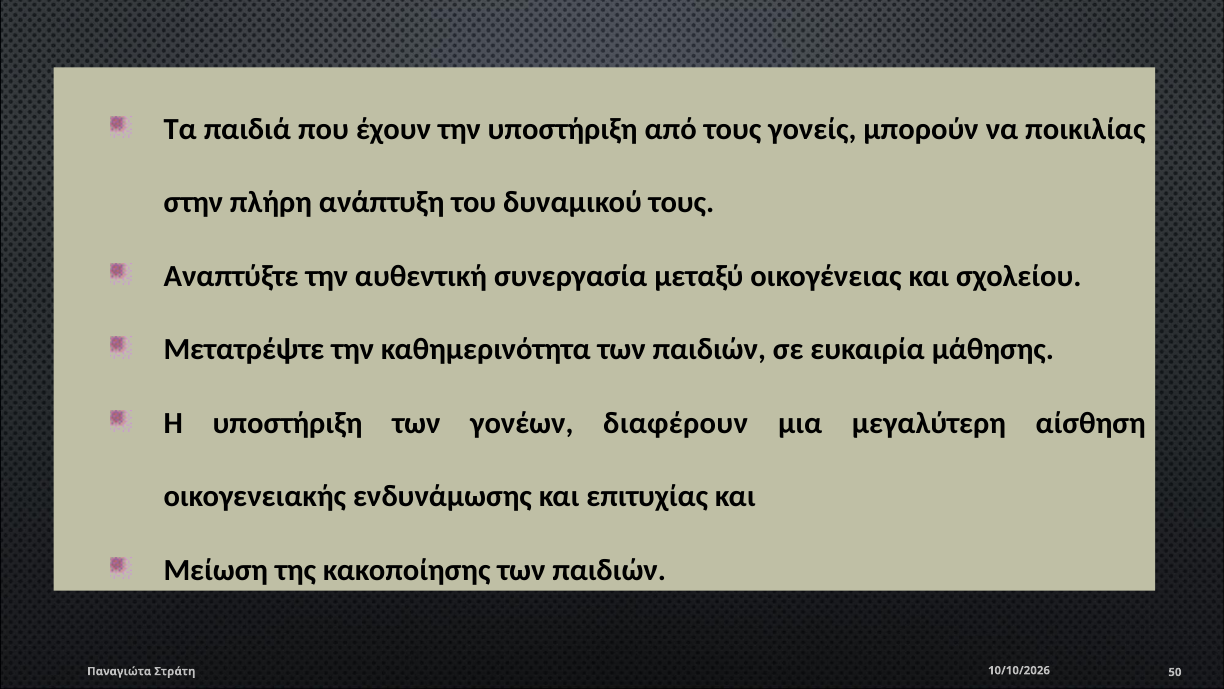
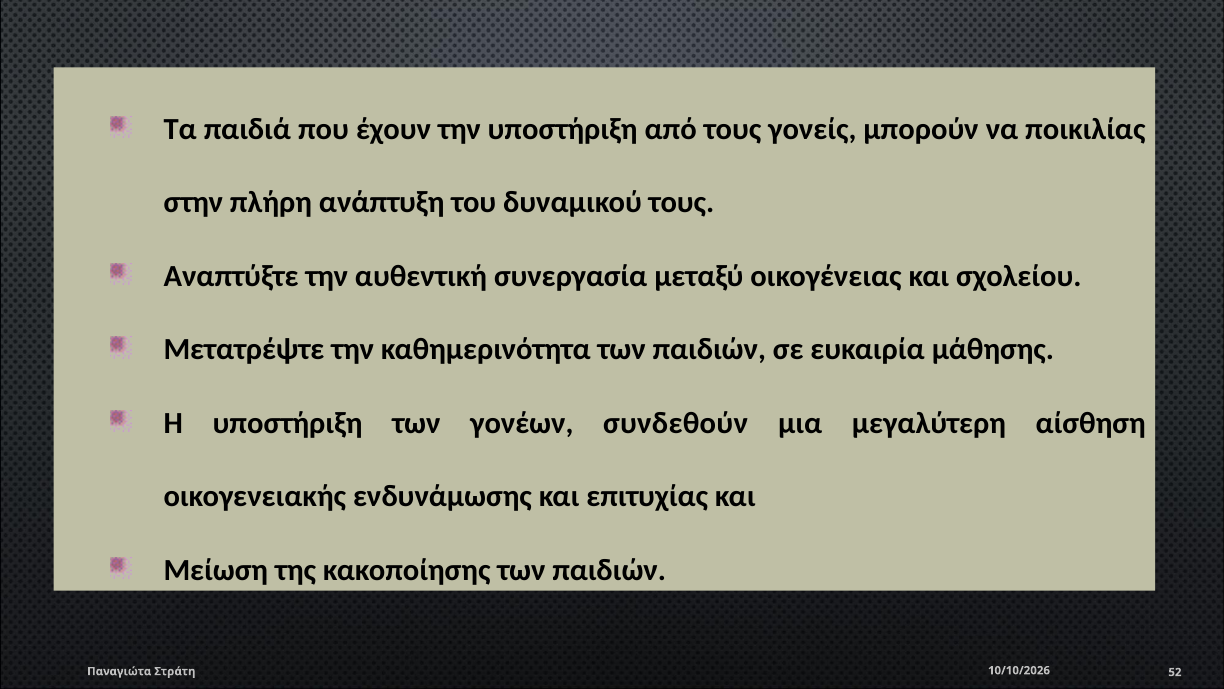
διαφέρουν: διαφέρουν -> συνδεθούν (676, 423)
50: 50 -> 52 (1175, 672)
